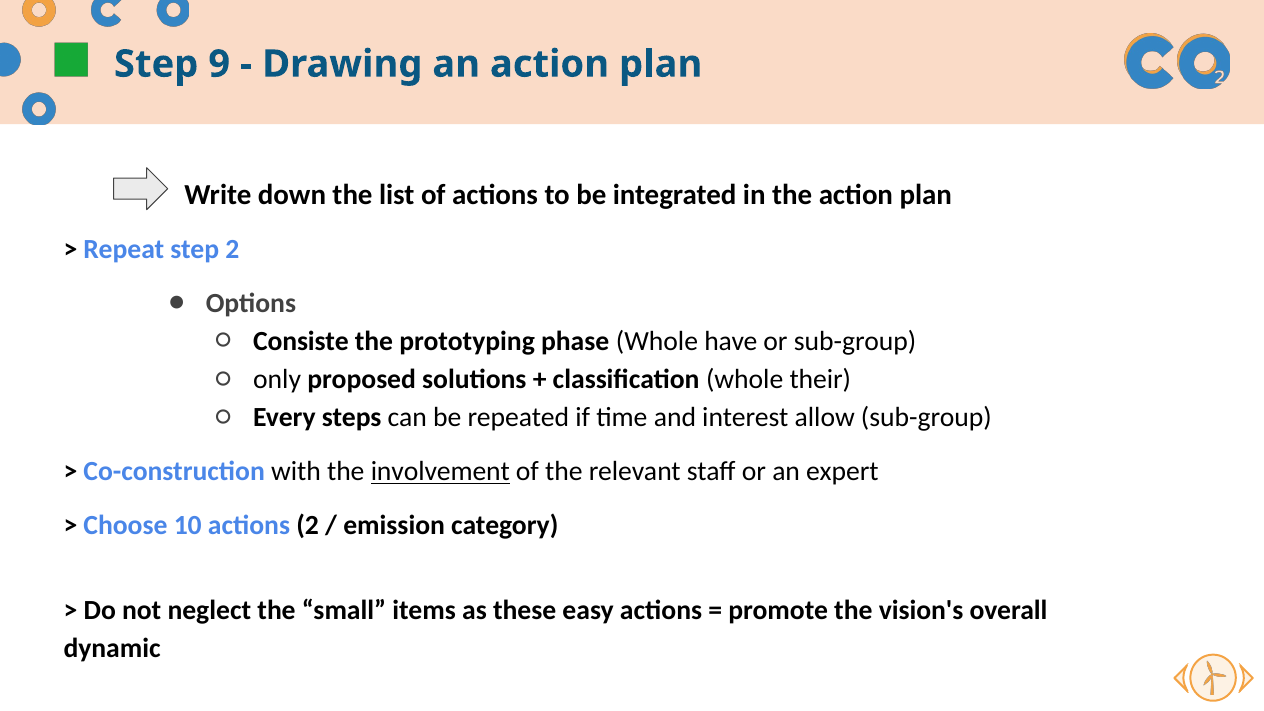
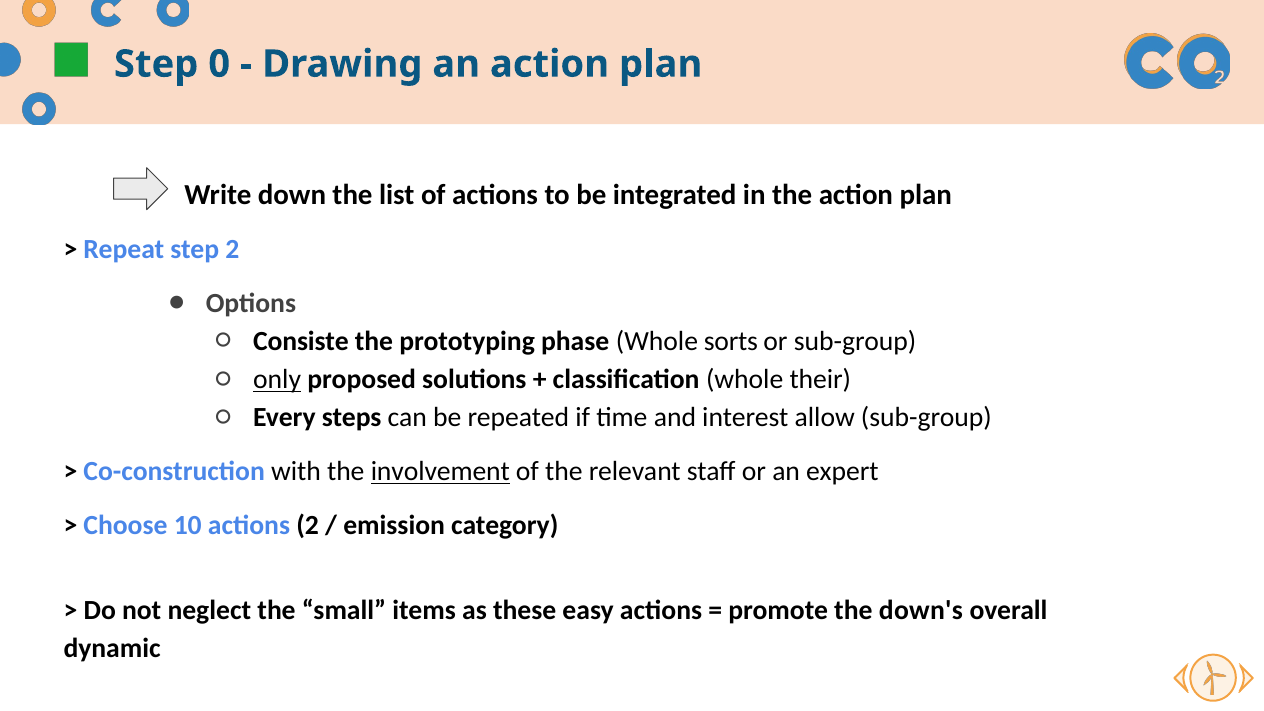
9: 9 -> 0 (219, 64)
have: have -> sorts (731, 341)
only underline: none -> present (277, 380)
vision's: vision's -> down's (921, 610)
